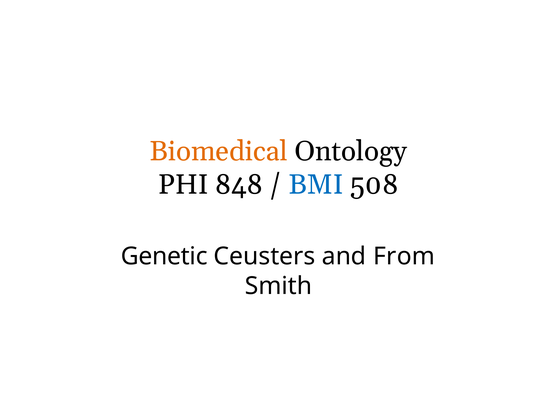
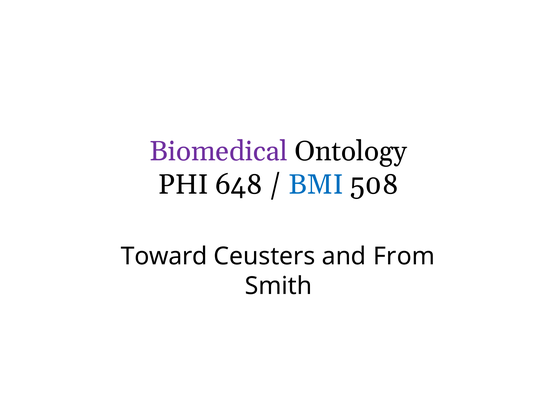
Biomedical colour: orange -> purple (219, 151)
848: 848 -> 648 (239, 185)
Genetic: Genetic -> Toward (164, 256)
